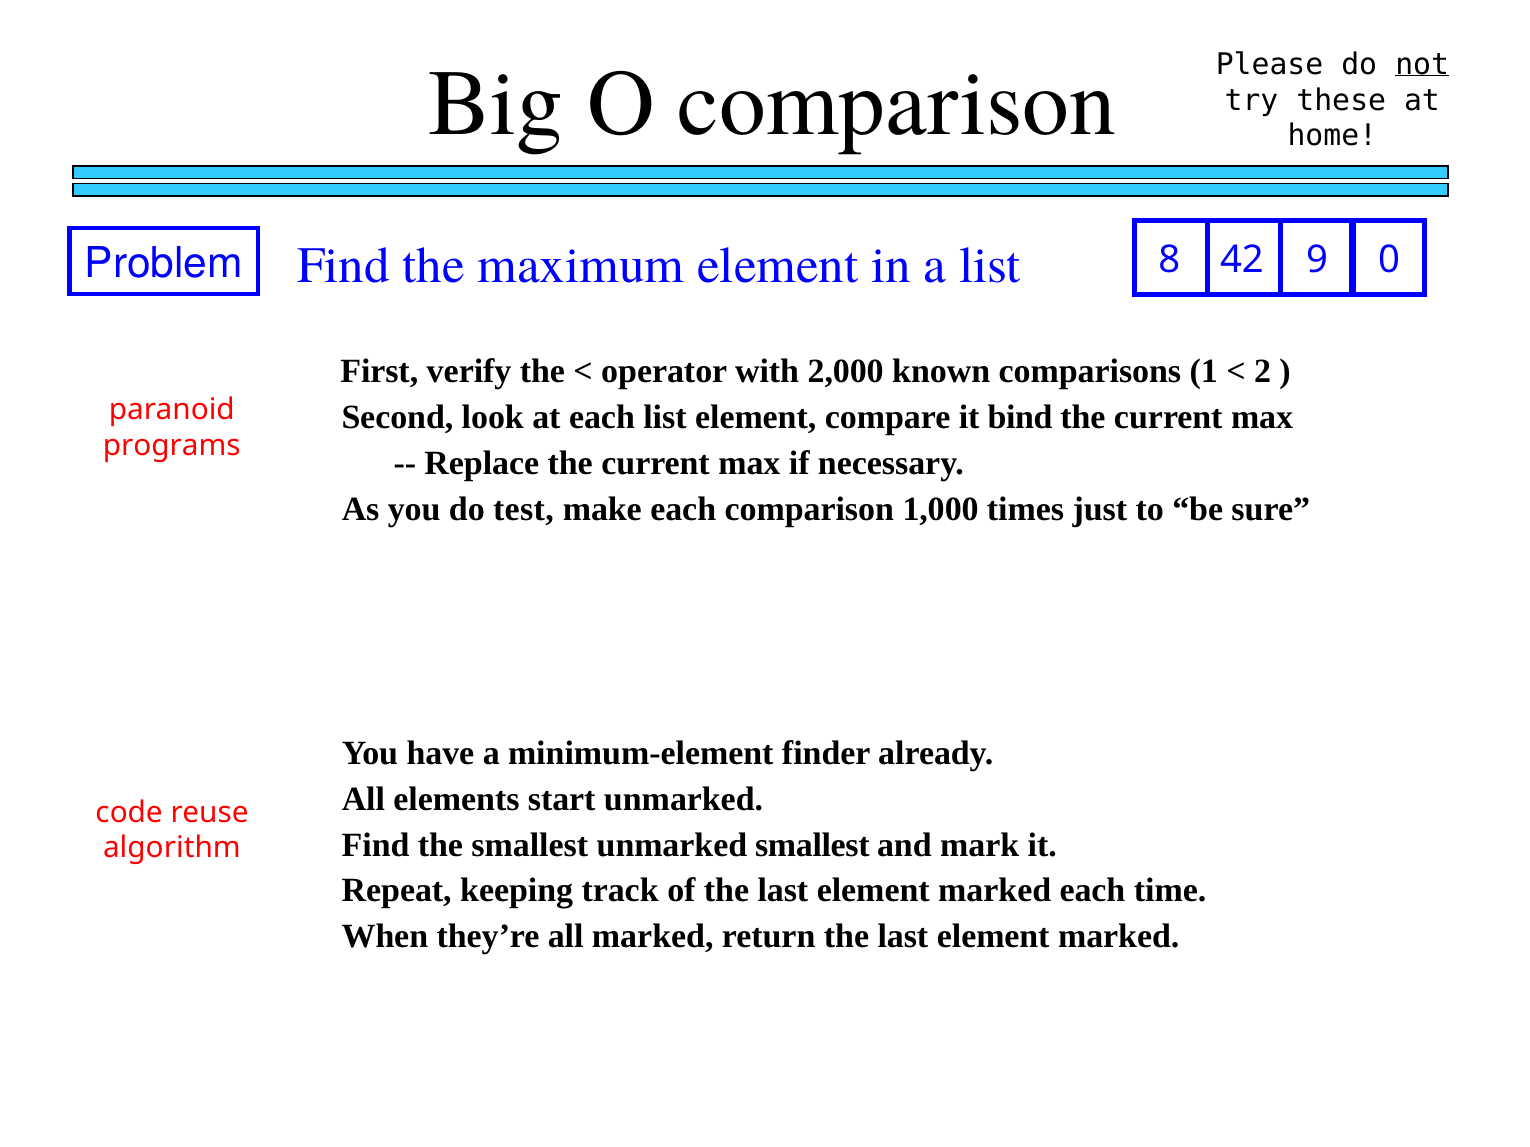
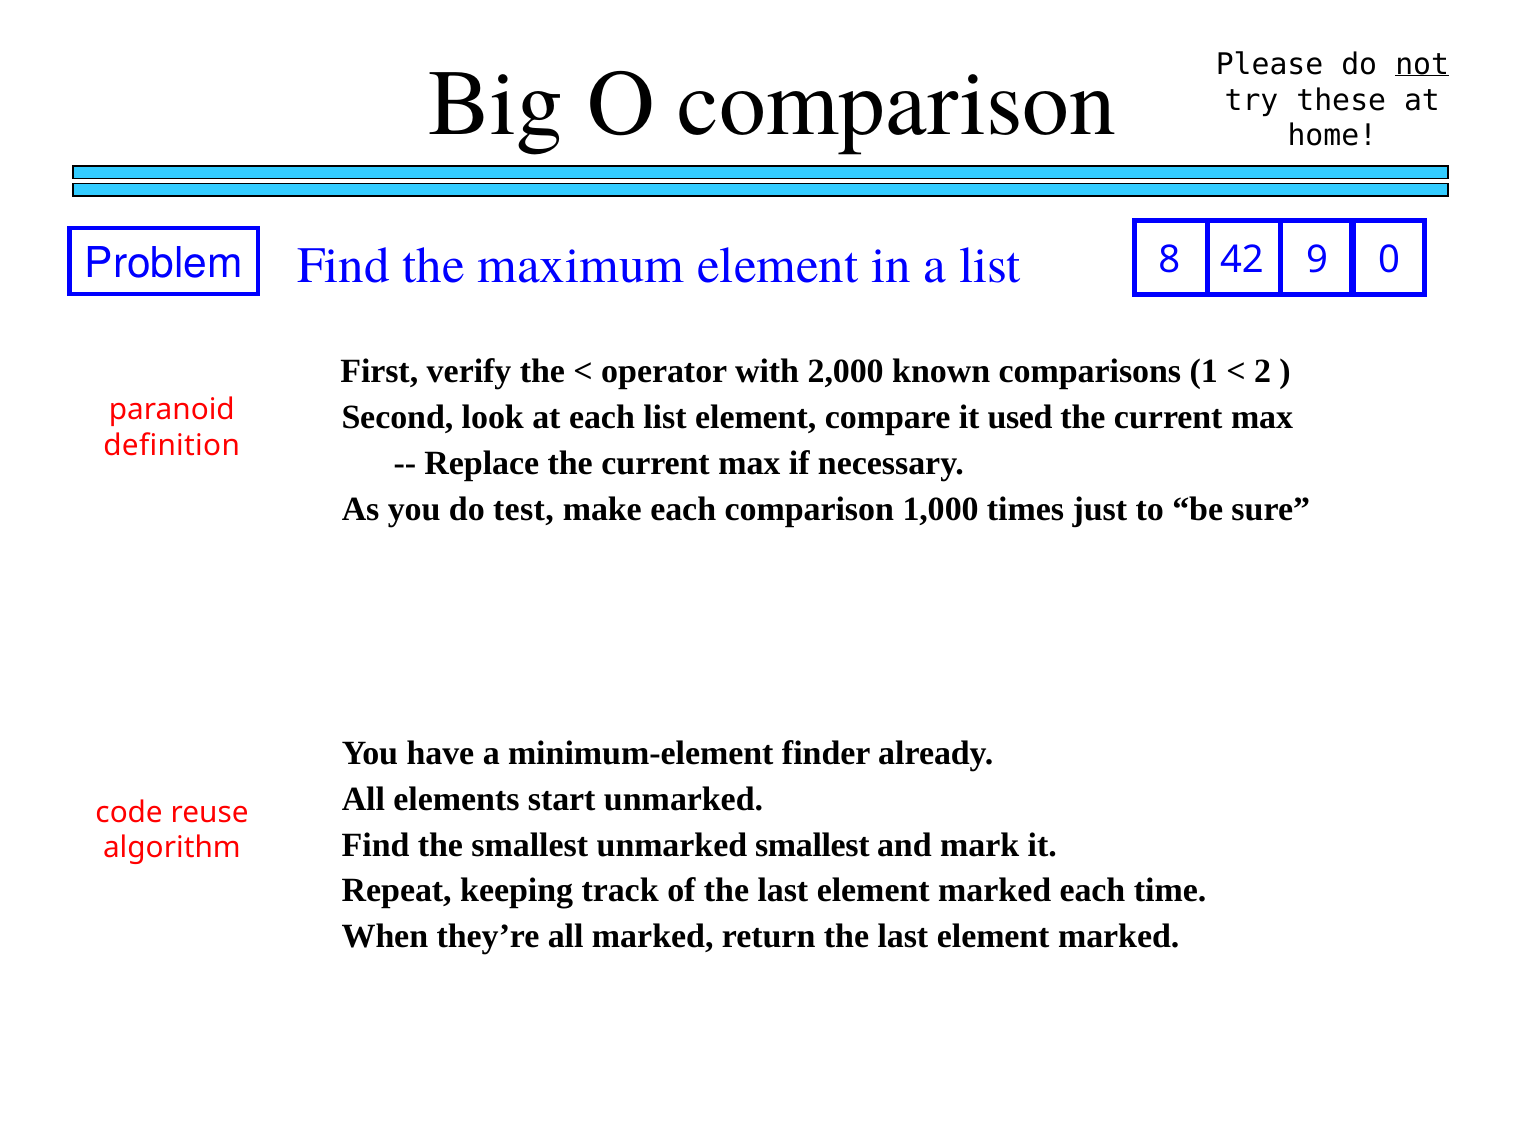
bind: bind -> used (1020, 417)
programs: programs -> definition (172, 446)
